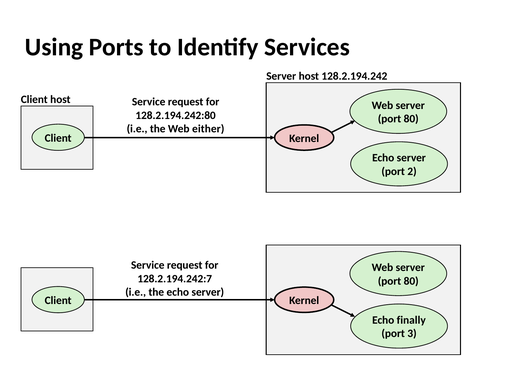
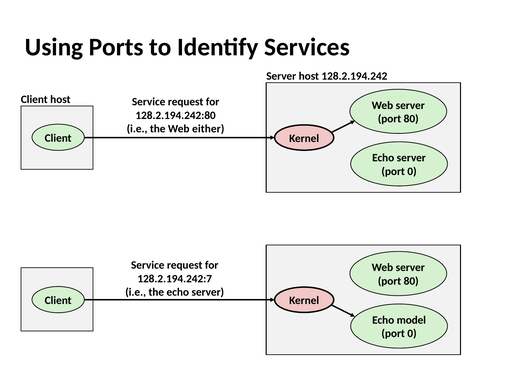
2: 2 -> 0 (412, 171)
finally: finally -> model (411, 320)
3: 3 -> 0 (412, 334)
